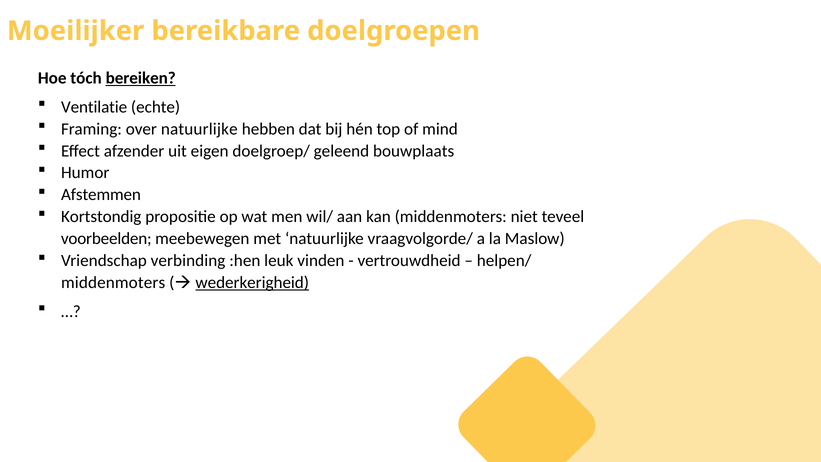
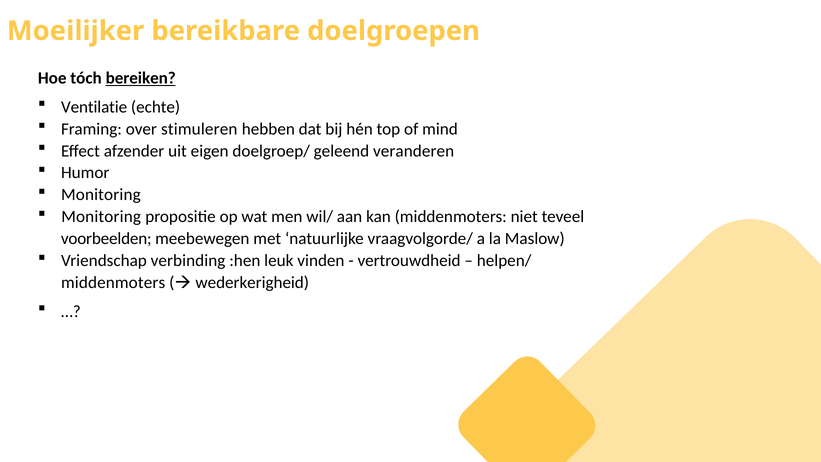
over natuurlijke: natuurlijke -> stimuleren (199, 129)
bouwplaats: bouwplaats -> veranderen (414, 151)
Afstemmen: Afstemmen -> Monitoring (101, 195)
Kortstondig: Kortstondig -> Monitoring (101, 217)
wederkerigheid underline: present -> none (252, 283)
